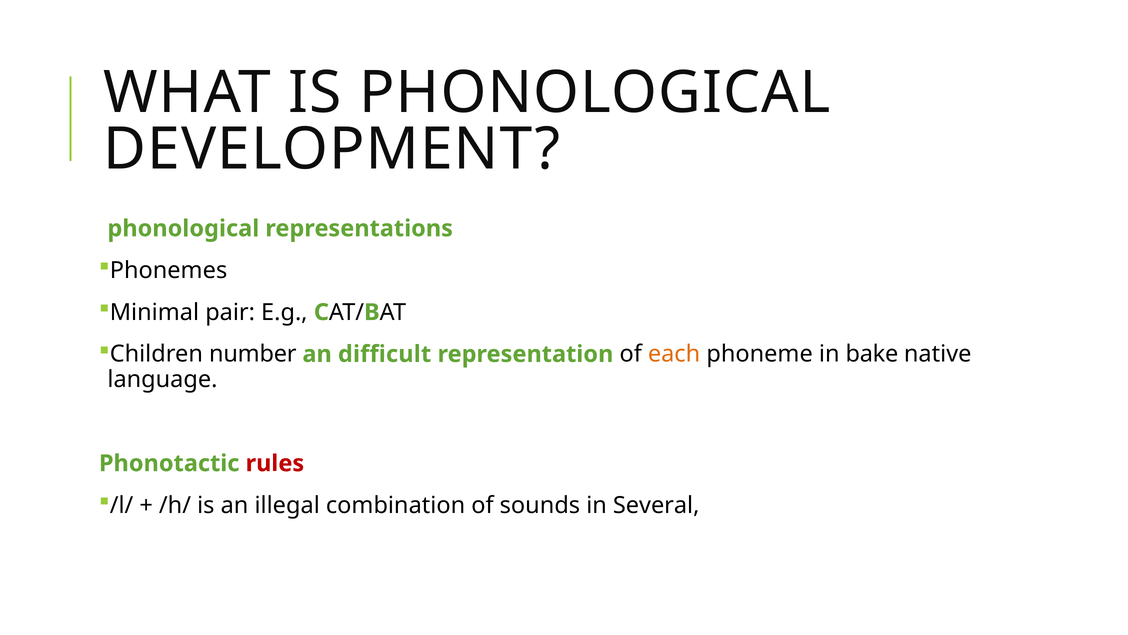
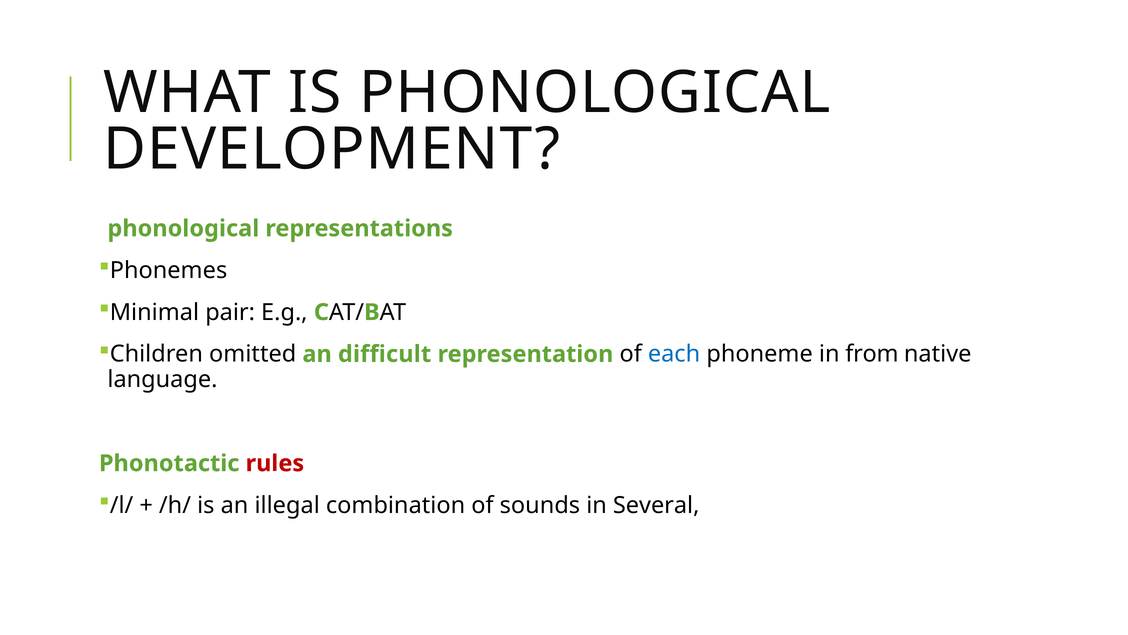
number: number -> omitted (253, 354)
each colour: orange -> blue (674, 354)
bake: bake -> from (872, 354)
